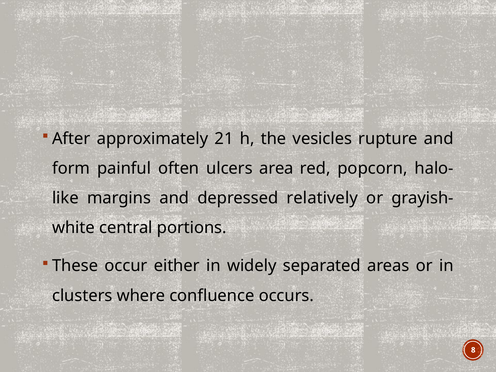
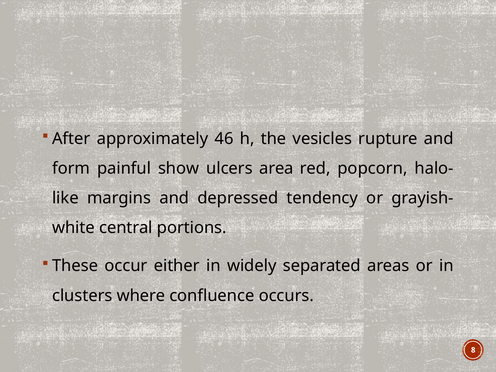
21: 21 -> 46 (224, 139)
often: often -> show (179, 168)
relatively: relatively -> tendency (322, 198)
